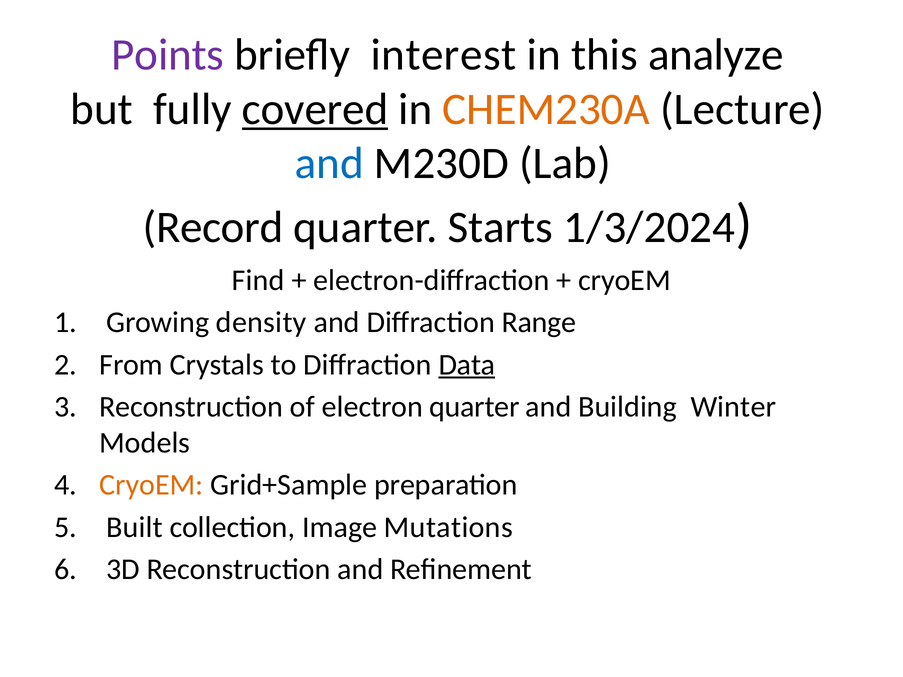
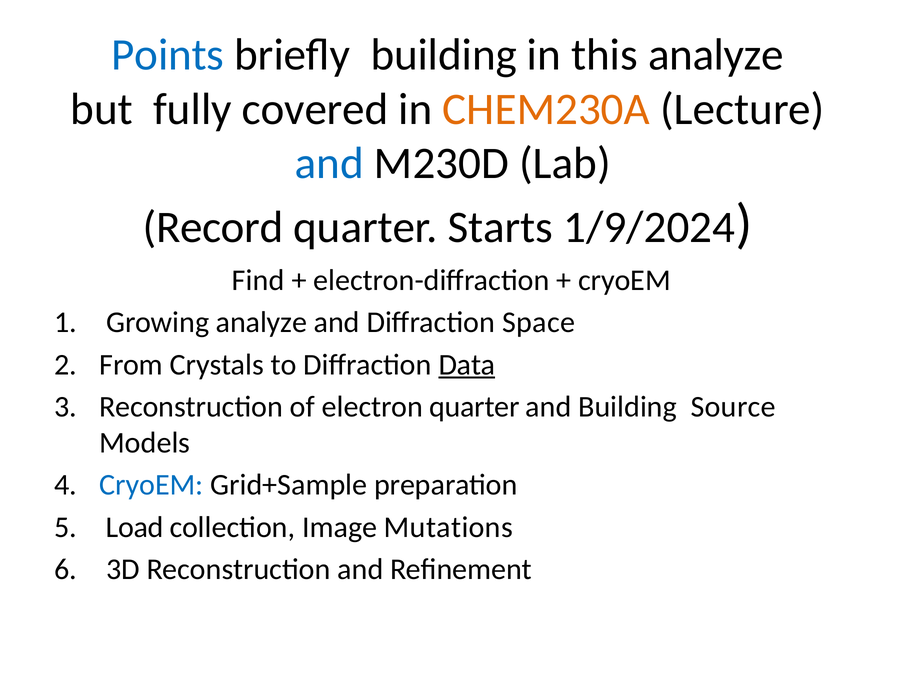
Points colour: purple -> blue (168, 55)
briefly interest: interest -> building (444, 55)
covered underline: present -> none (315, 109)
1/3/2024: 1/3/2024 -> 1/9/2024 (649, 228)
Growing density: density -> analyze (261, 323)
Range: Range -> Space (539, 323)
Winter: Winter -> Source (733, 407)
CryoEM colour: orange -> blue (151, 485)
Built: Built -> Load (135, 527)
